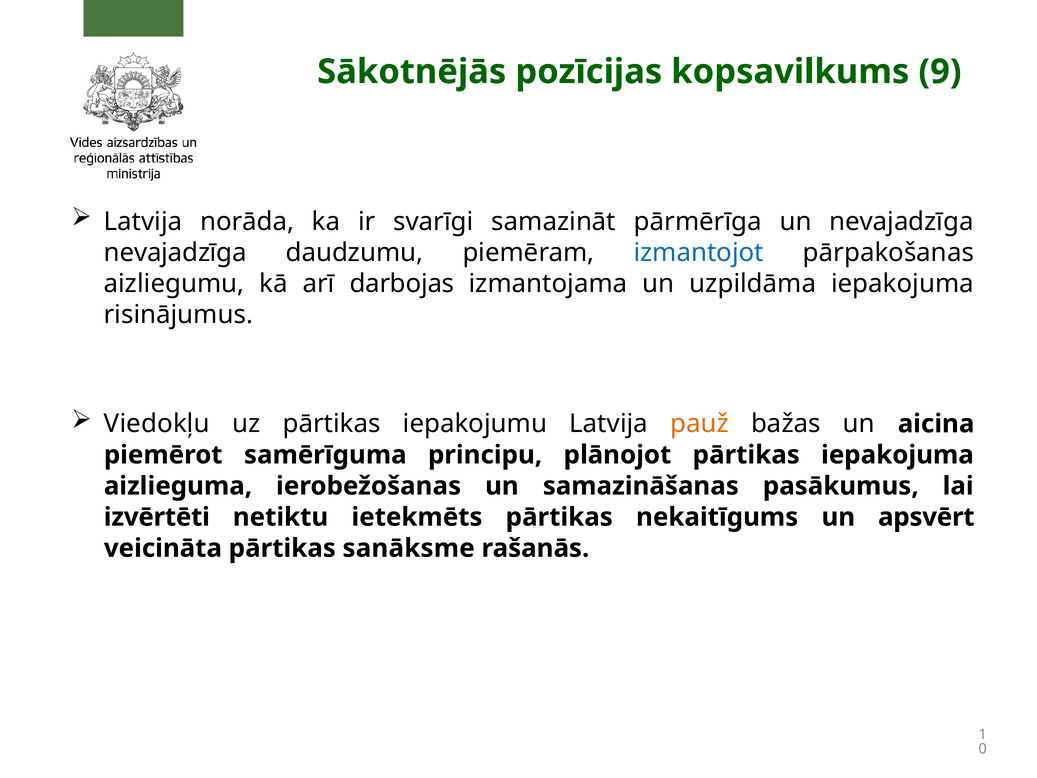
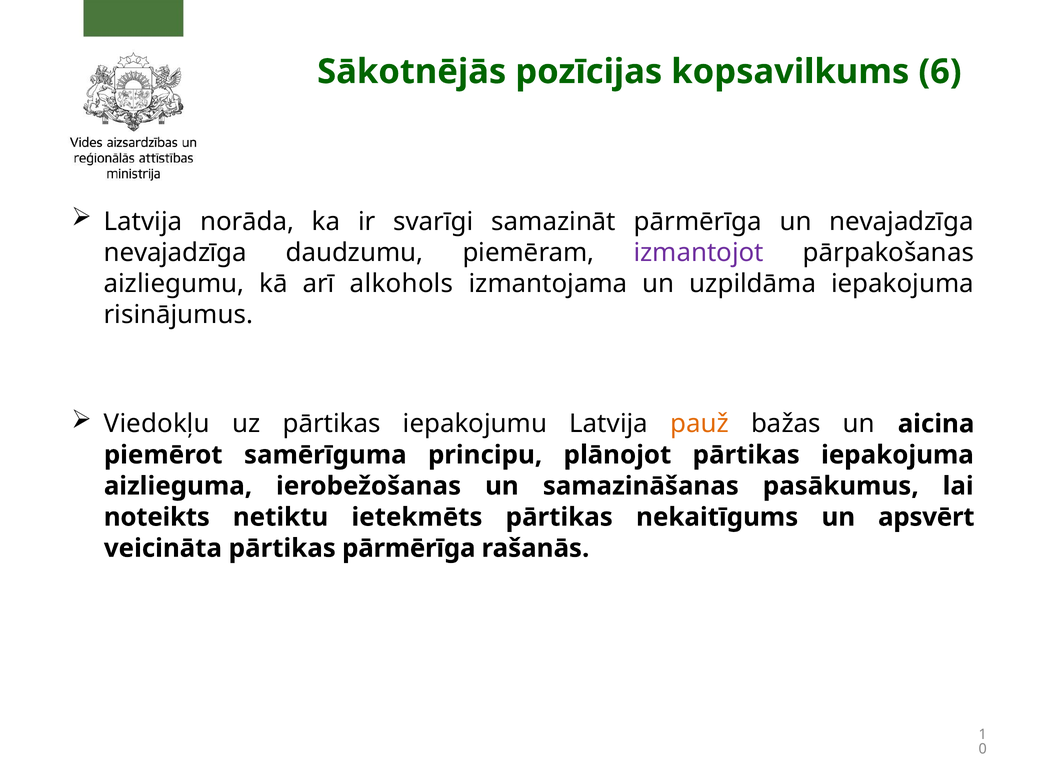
9: 9 -> 6 (940, 72)
izmantojot colour: blue -> purple (699, 253)
darbojas: darbojas -> alkohols (402, 284)
izvērtēti: izvērtēti -> noteikts (157, 517)
pārtikas sanāksme: sanāksme -> pārmērīga (409, 548)
